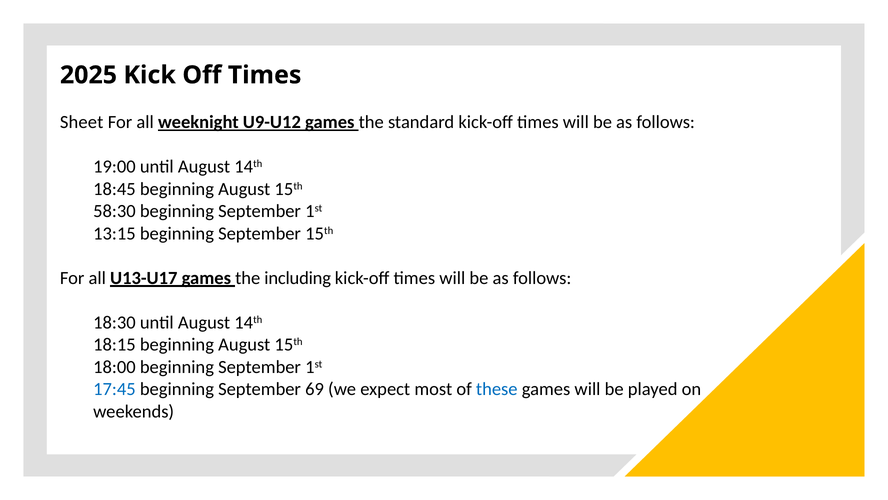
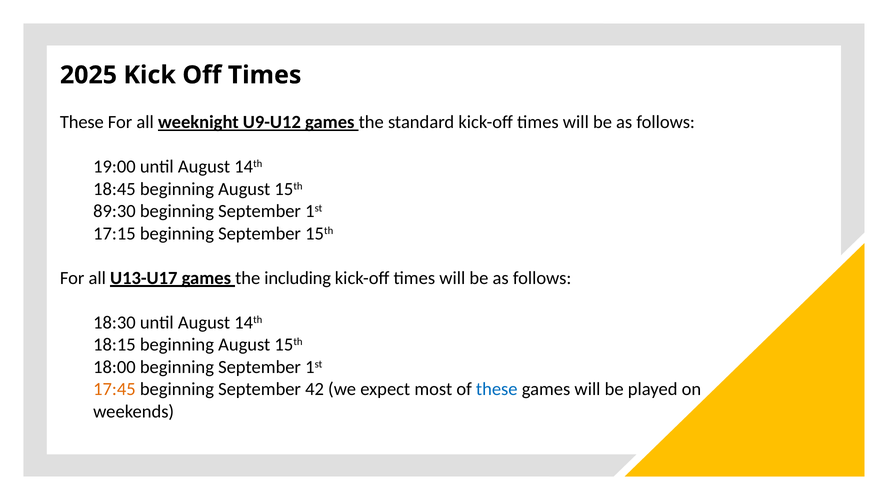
Sheet: Sheet -> These (82, 122)
58:30: 58:30 -> 89:30 (114, 211)
13:15: 13:15 -> 17:15 (114, 233)
17:45 colour: blue -> orange (114, 389)
69: 69 -> 42 (315, 389)
